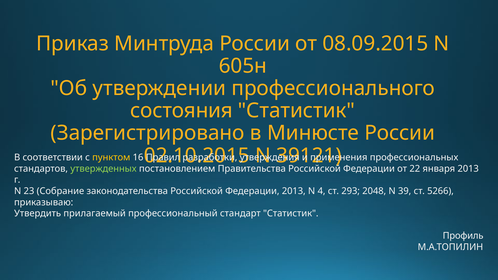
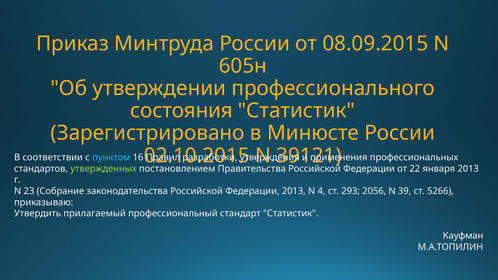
пунктом colour: yellow -> light blue (111, 158)
2048: 2048 -> 2056 (374, 191)
Профиль: Профиль -> Кауфман (463, 236)
